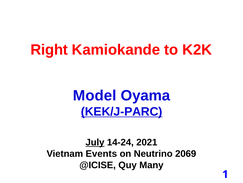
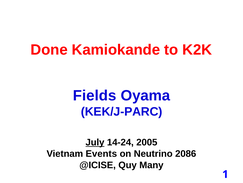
Right: Right -> Done (49, 50)
Model: Model -> Fields (95, 95)
KEK/J-PARC underline: present -> none (122, 111)
2021: 2021 -> 2005 (147, 142)
2069: 2069 -> 2086 (186, 153)
